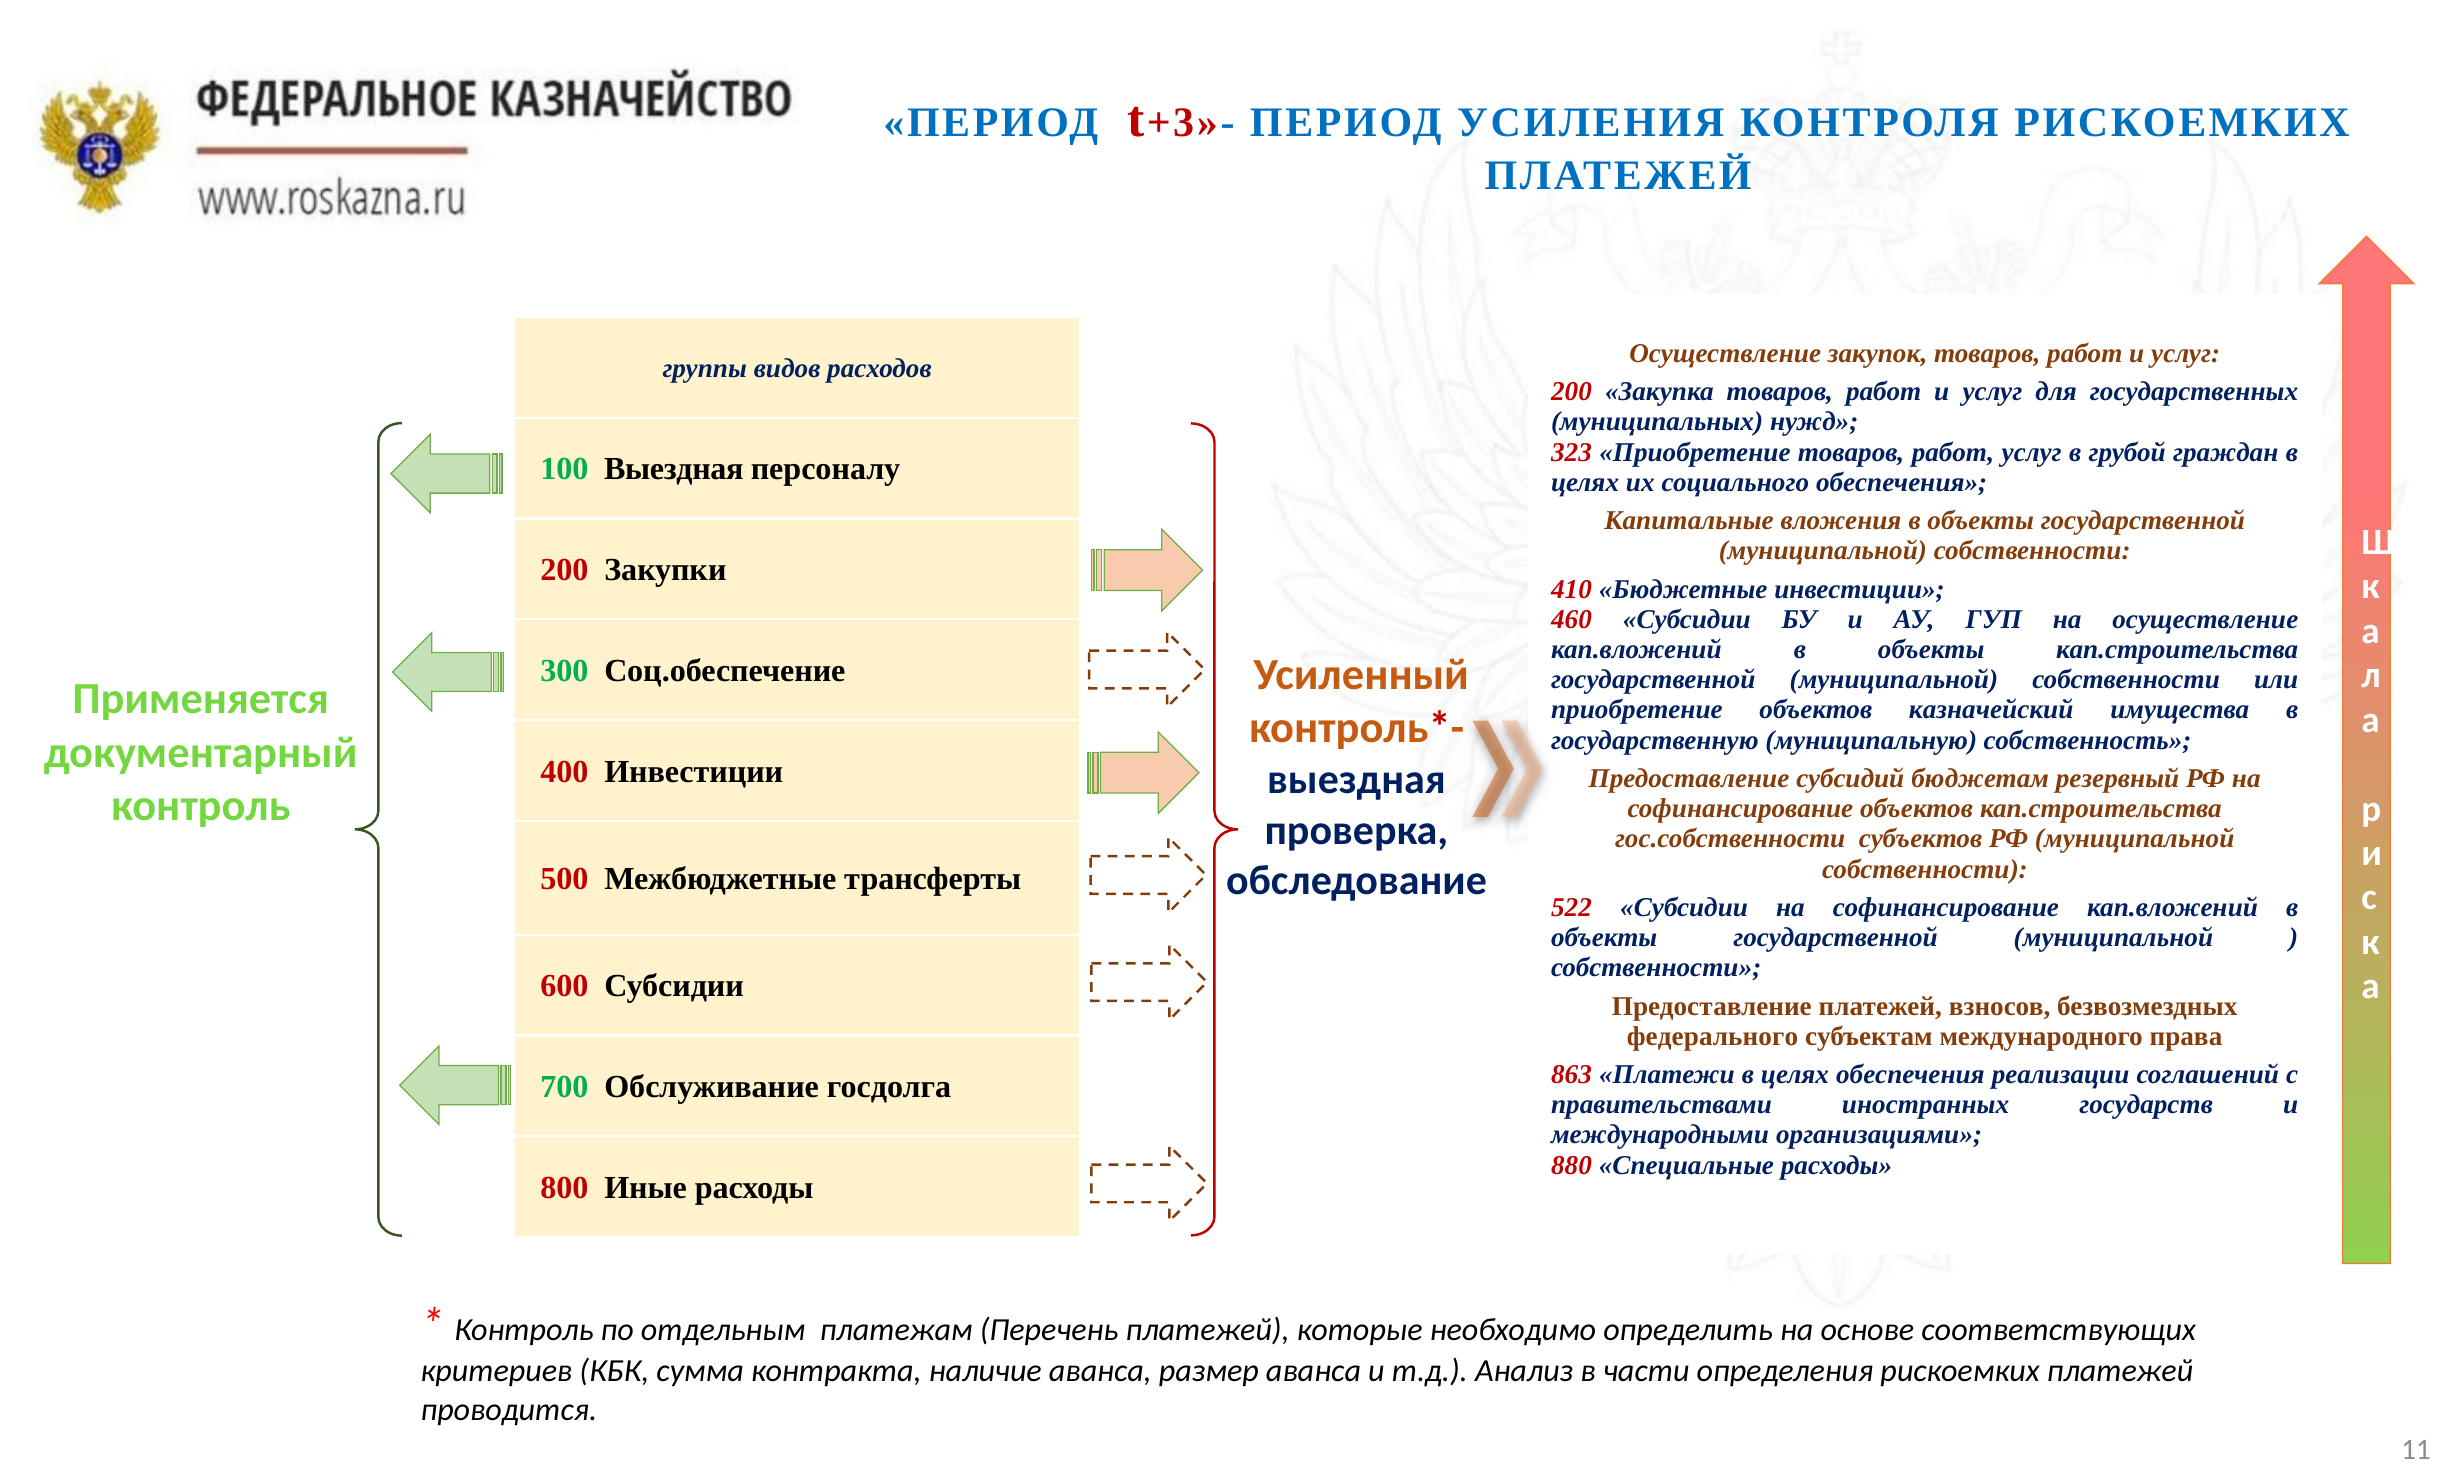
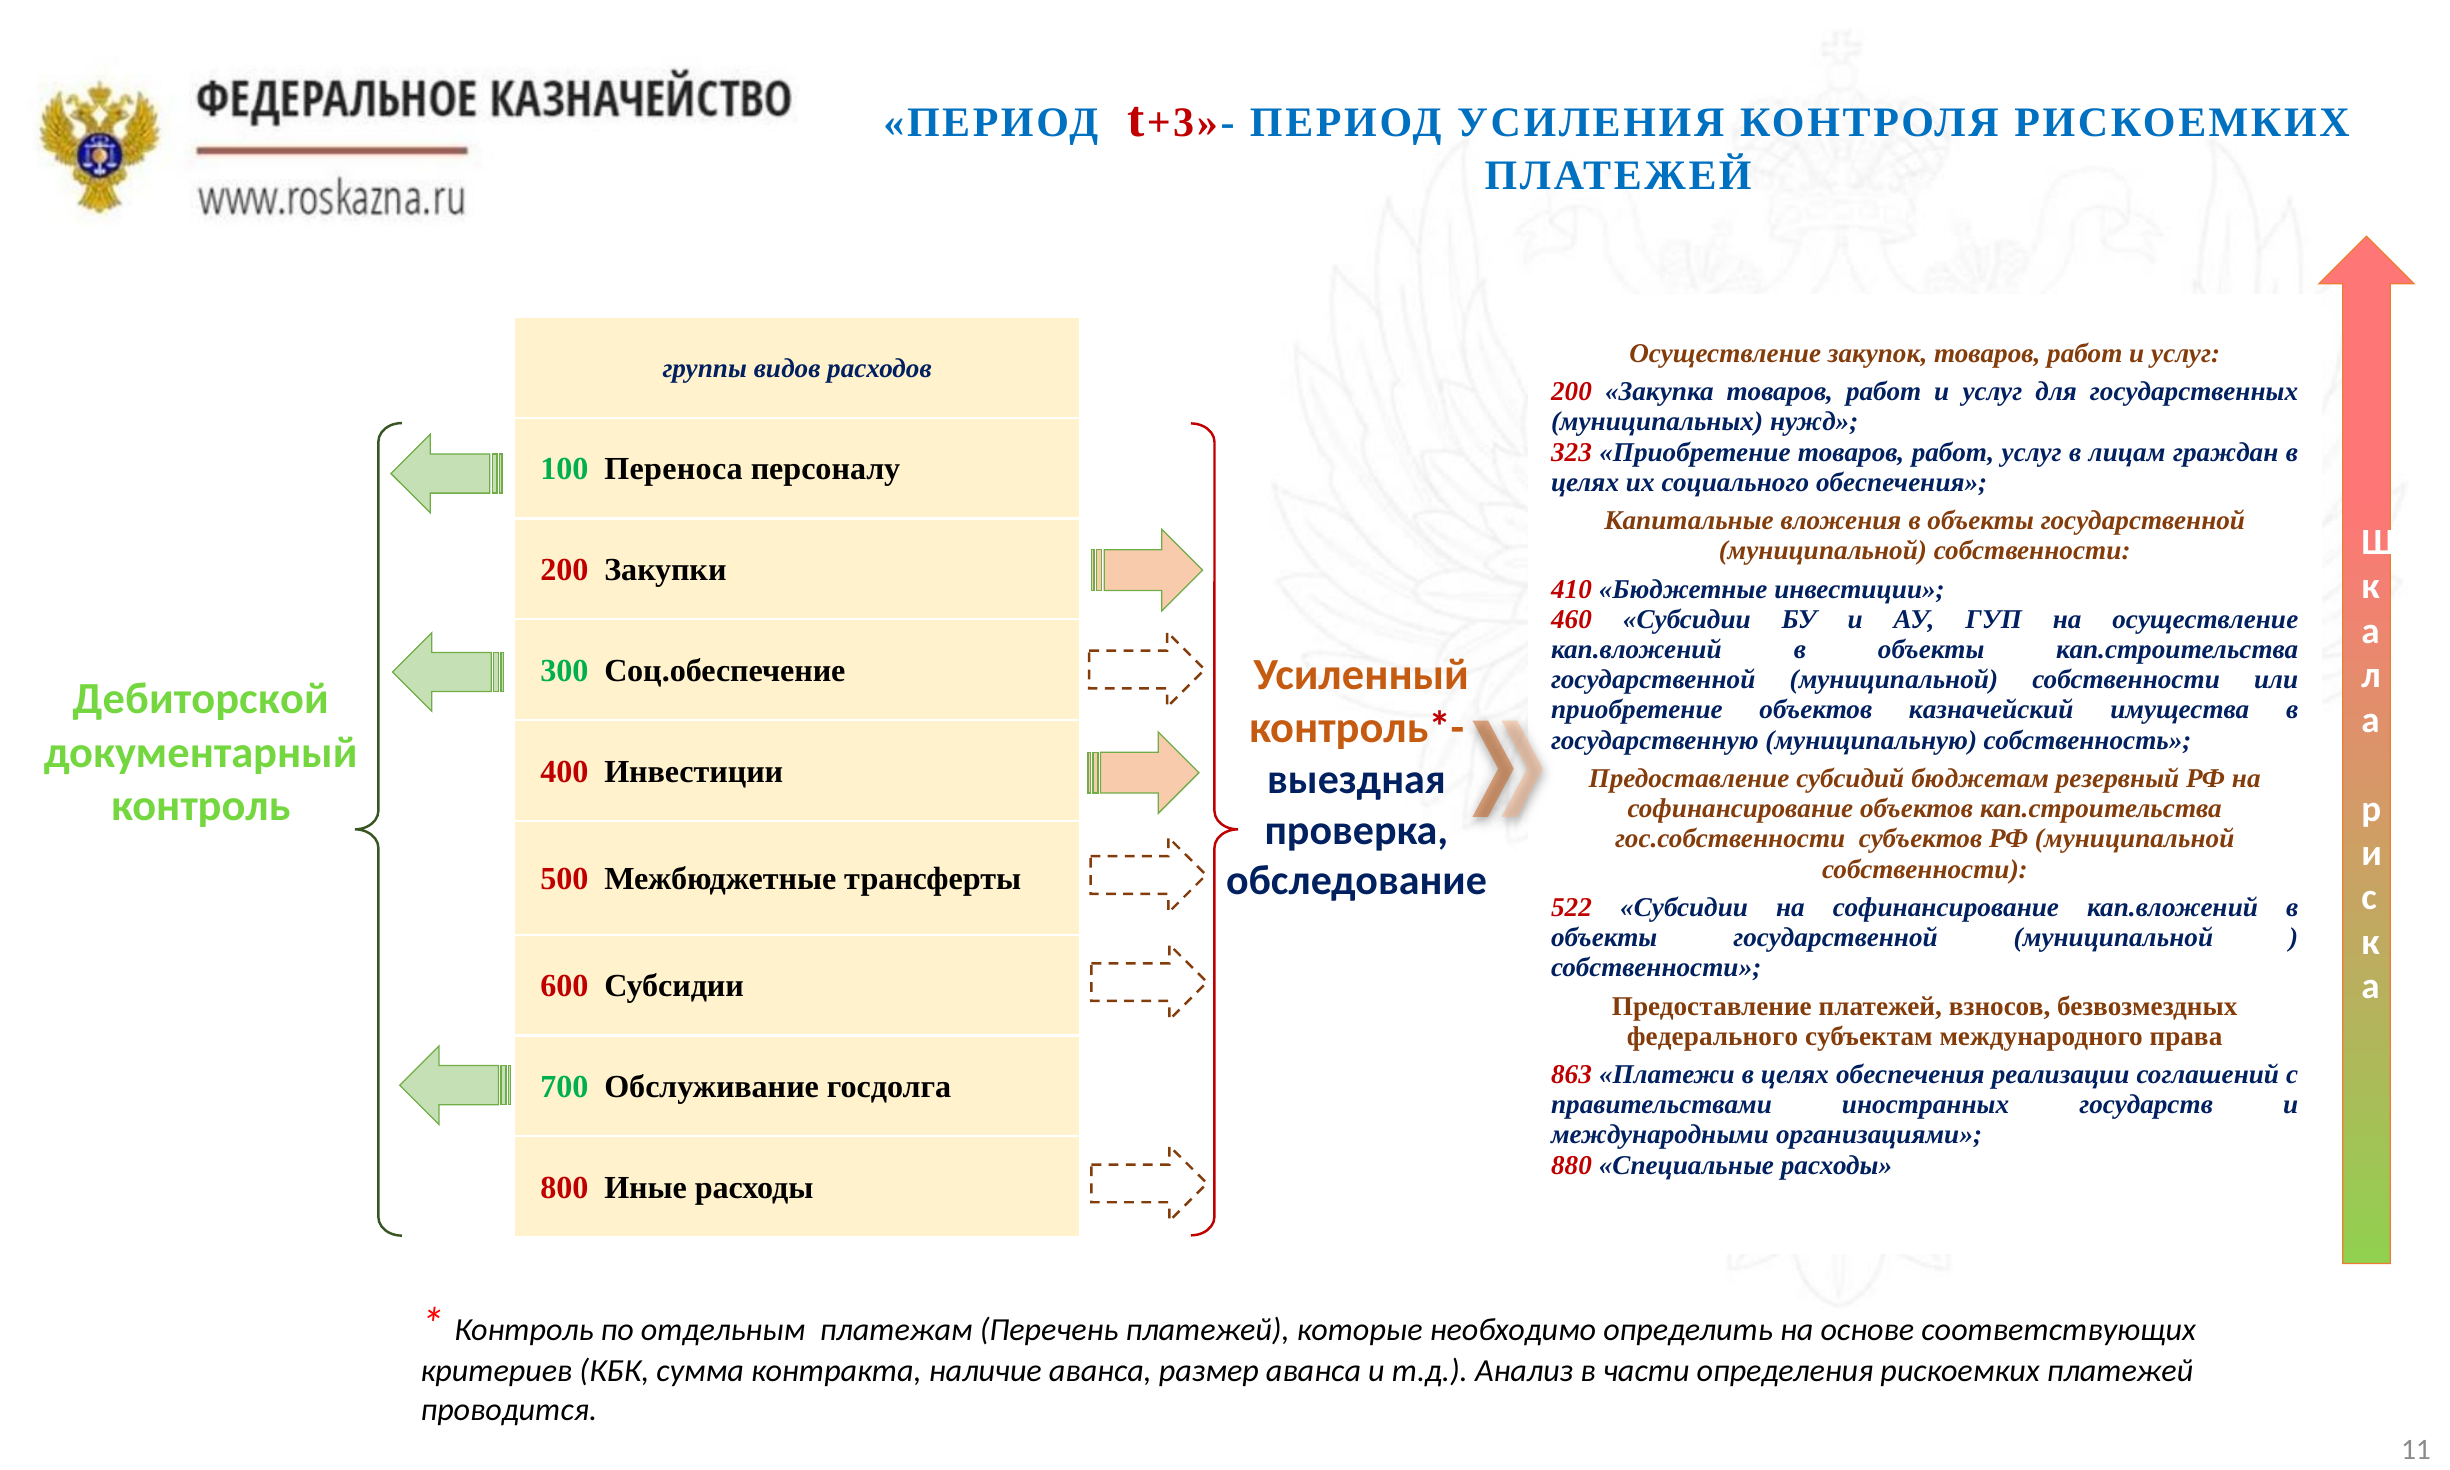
грубой: грубой -> лицам (2127, 452)
100 Выездная: Выездная -> Переноса (674, 469)
Применяется: Применяется -> Дебиторской (201, 699)
